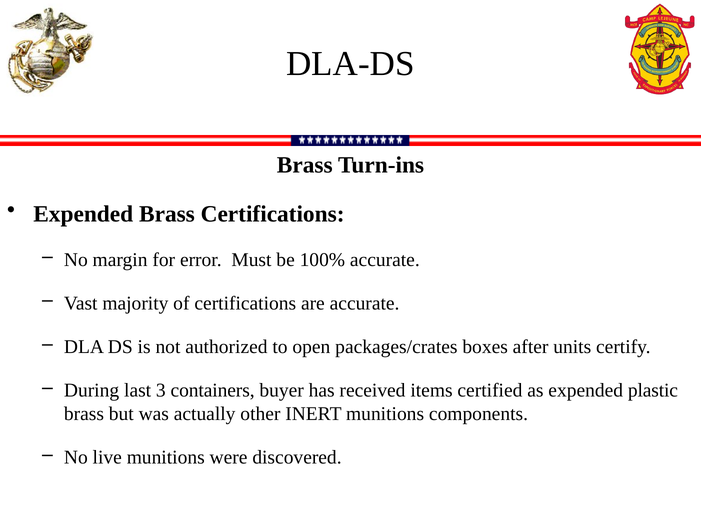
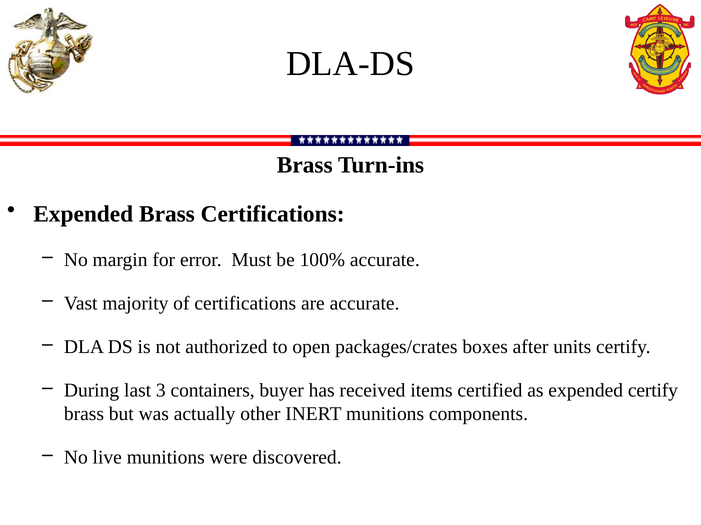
expended plastic: plastic -> certify (653, 391)
